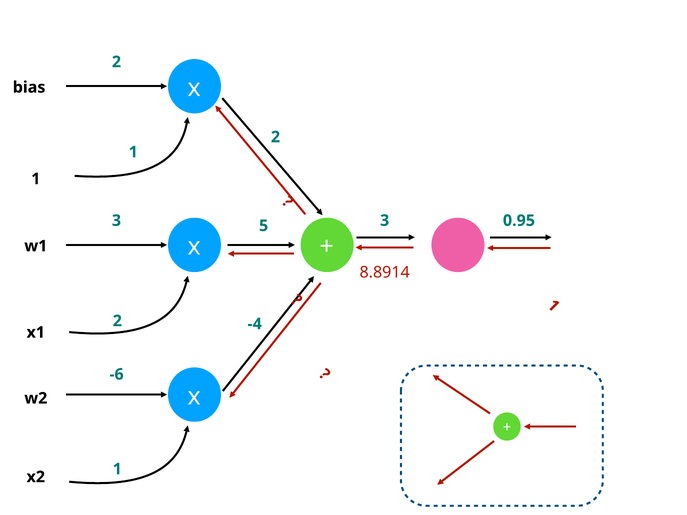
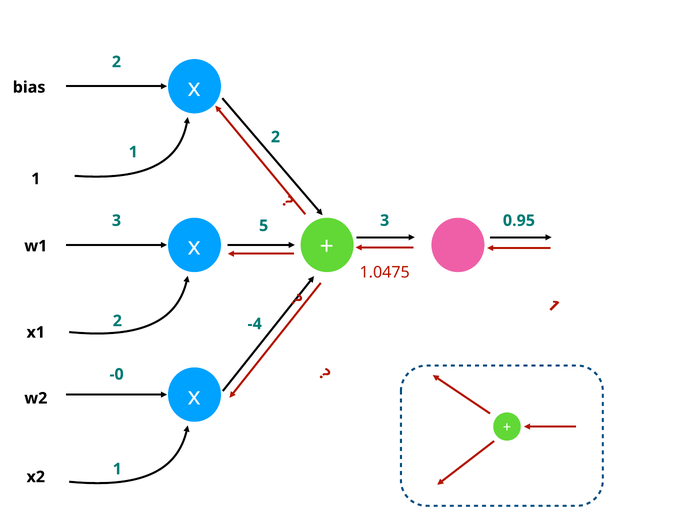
8.8914: 8.8914 -> 1.0475 (385, 272)
-6: -6 -> -0 (116, 375)
